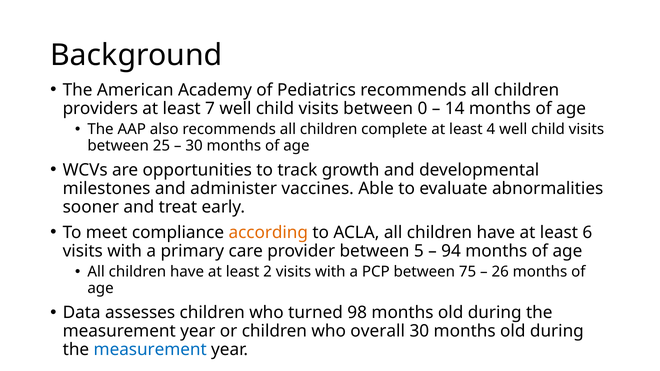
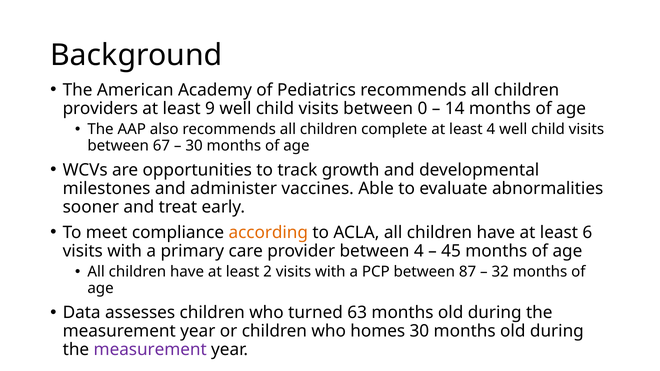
7: 7 -> 9 (210, 108)
25: 25 -> 67 (161, 146)
between 5: 5 -> 4 (419, 251)
94: 94 -> 45 (451, 251)
75: 75 -> 87 (468, 272)
26: 26 -> 32 (500, 272)
98: 98 -> 63 (357, 313)
overall: overall -> homes (378, 331)
measurement colour: blue -> purple (150, 350)
